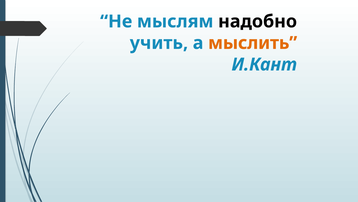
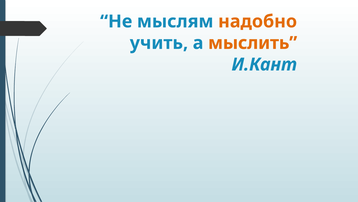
надобно colour: black -> orange (258, 21)
